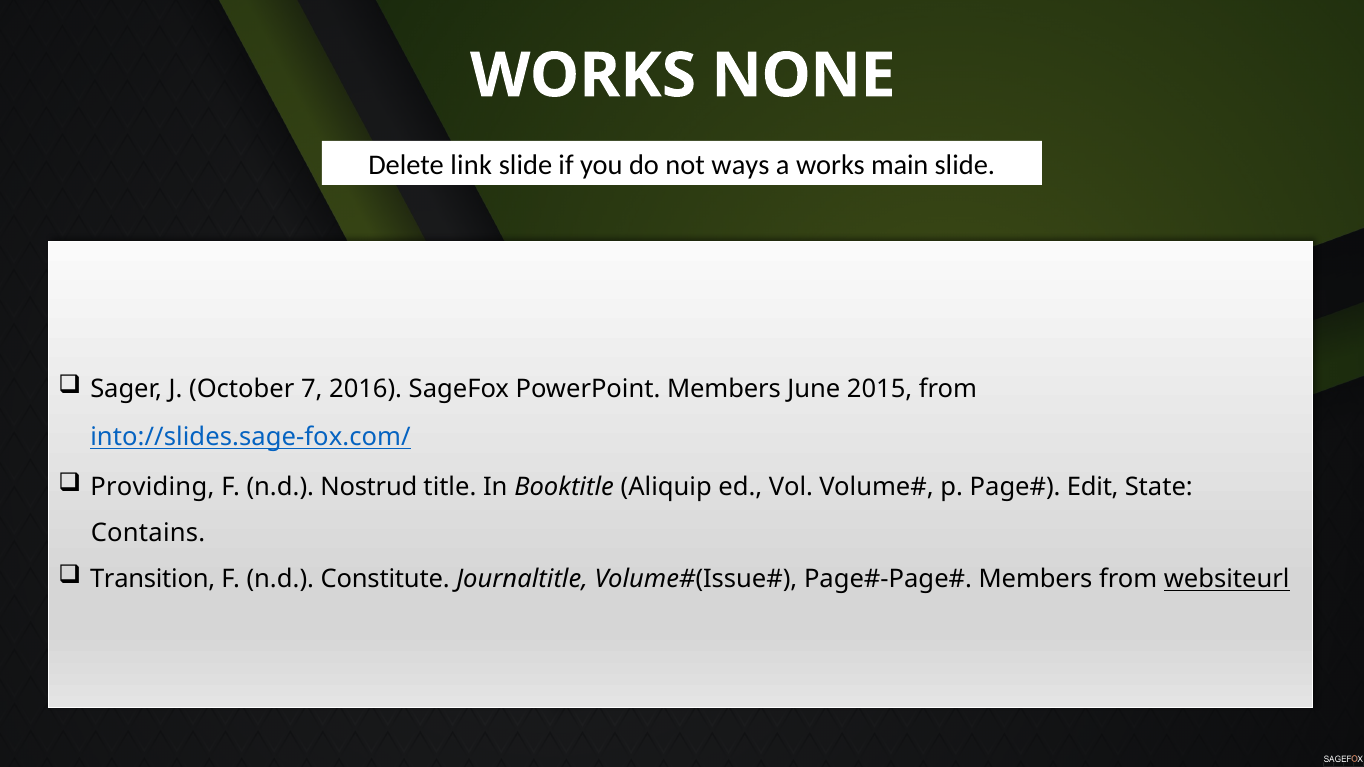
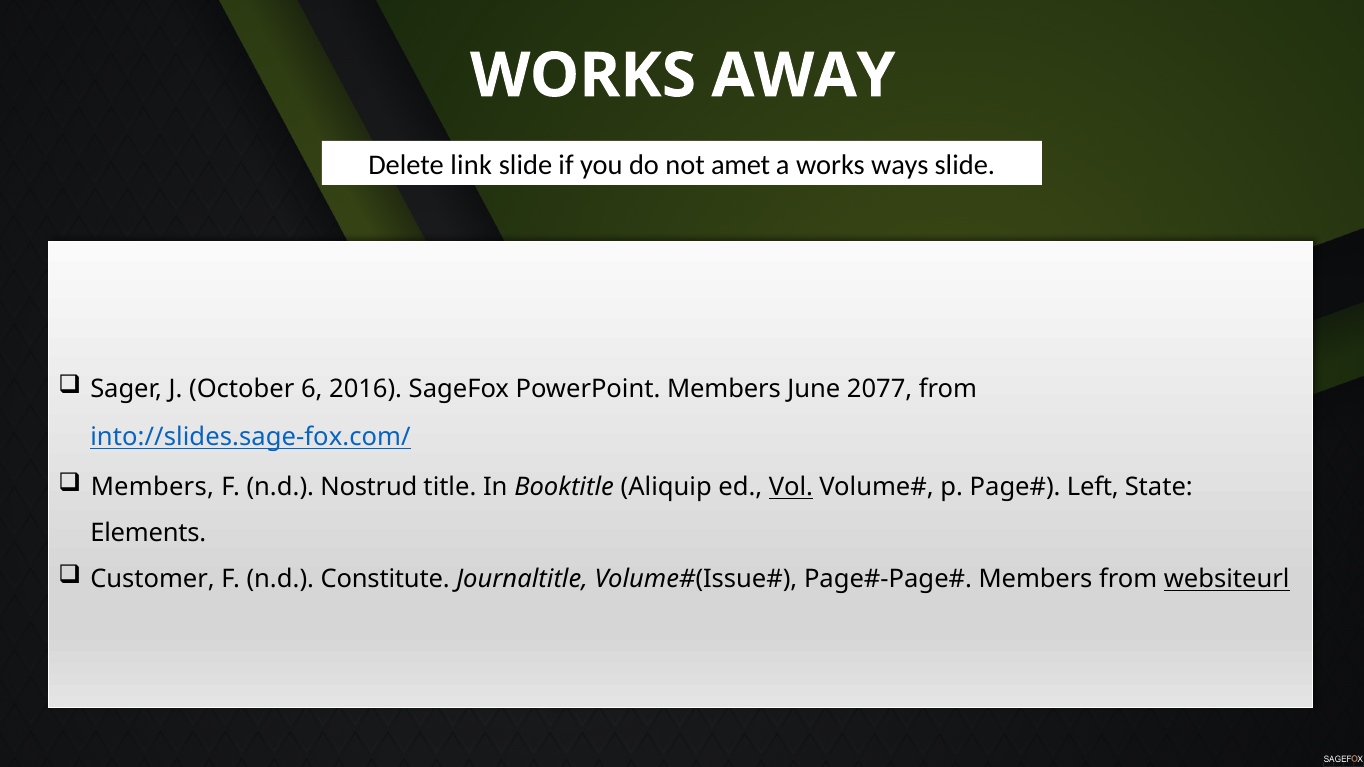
NONE: NONE -> AWAY (803, 76)
ways: ways -> amet (741, 165)
main: main -> ways (900, 165)
7: 7 -> 6 (312, 389)
2015: 2015 -> 2077 (880, 389)
Providing: Providing -> Members (152, 488)
Vol underline: none -> present (791, 488)
Edit: Edit -> Left (1093, 488)
Contains: Contains -> Elements (148, 534)
Transition: Transition -> Customer (152, 580)
